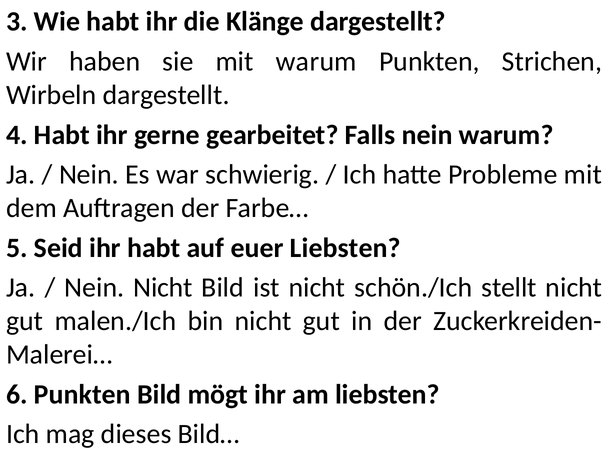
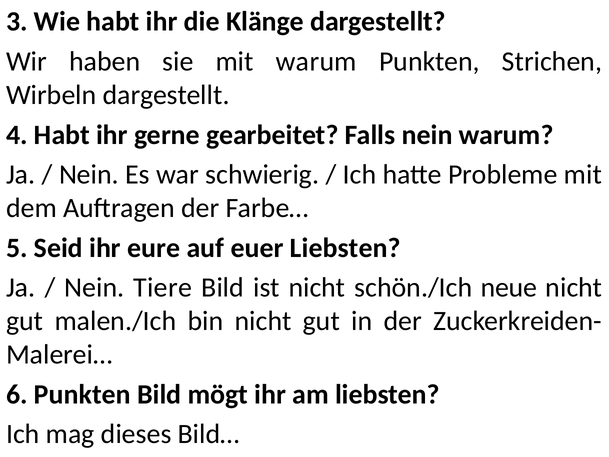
ihr habt: habt -> eure (154, 248)
Nein Nicht: Nicht -> Tiere (163, 287)
stellt: stellt -> neue (509, 287)
